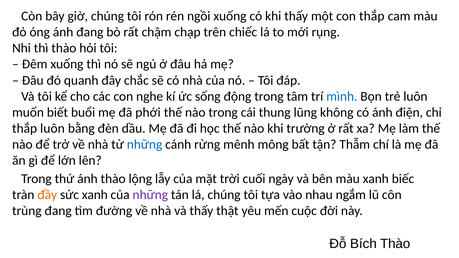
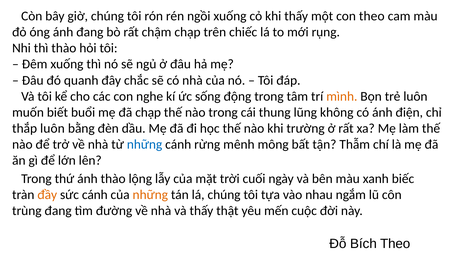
con thắp: thắp -> theo (372, 16)
mình colour: blue -> orange (342, 96)
đã phới: phới -> chạp (148, 112)
sức xanh: xanh -> cánh (95, 195)
những colour: purple -> orange (150, 195)
Bích Thào: Thào -> Theo (395, 244)
